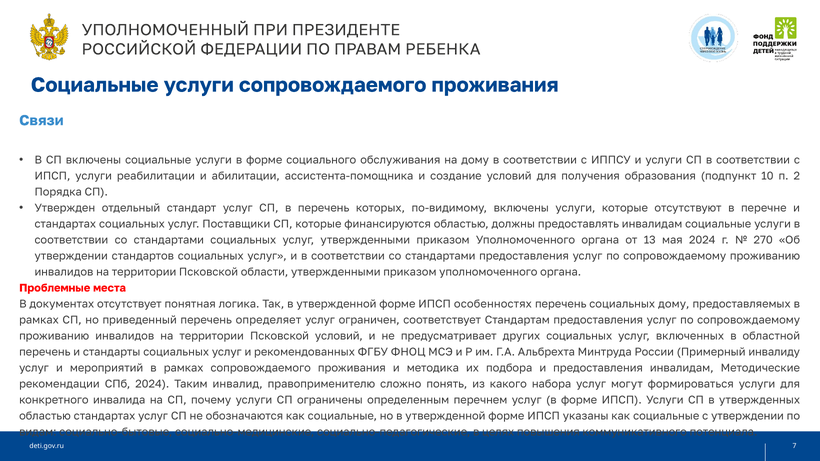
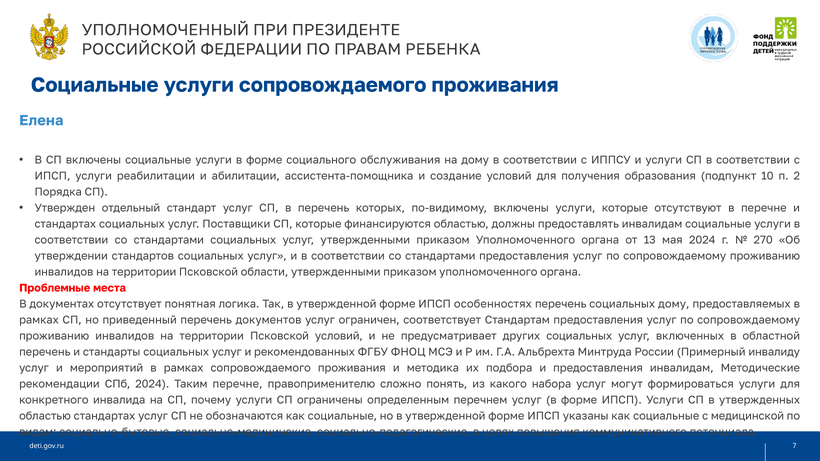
Связи: Связи -> Елена (41, 121)
определяет: определяет -> документов (269, 320)
Таким инвалид: инвалид -> перечне (238, 384)
с утверждении: утверждении -> медицинской (748, 416)
